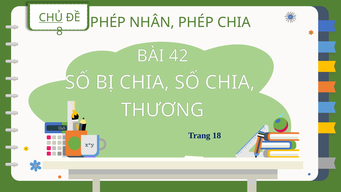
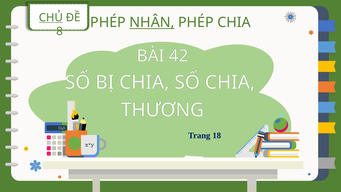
NHÂN underline: none -> present (152, 22)
